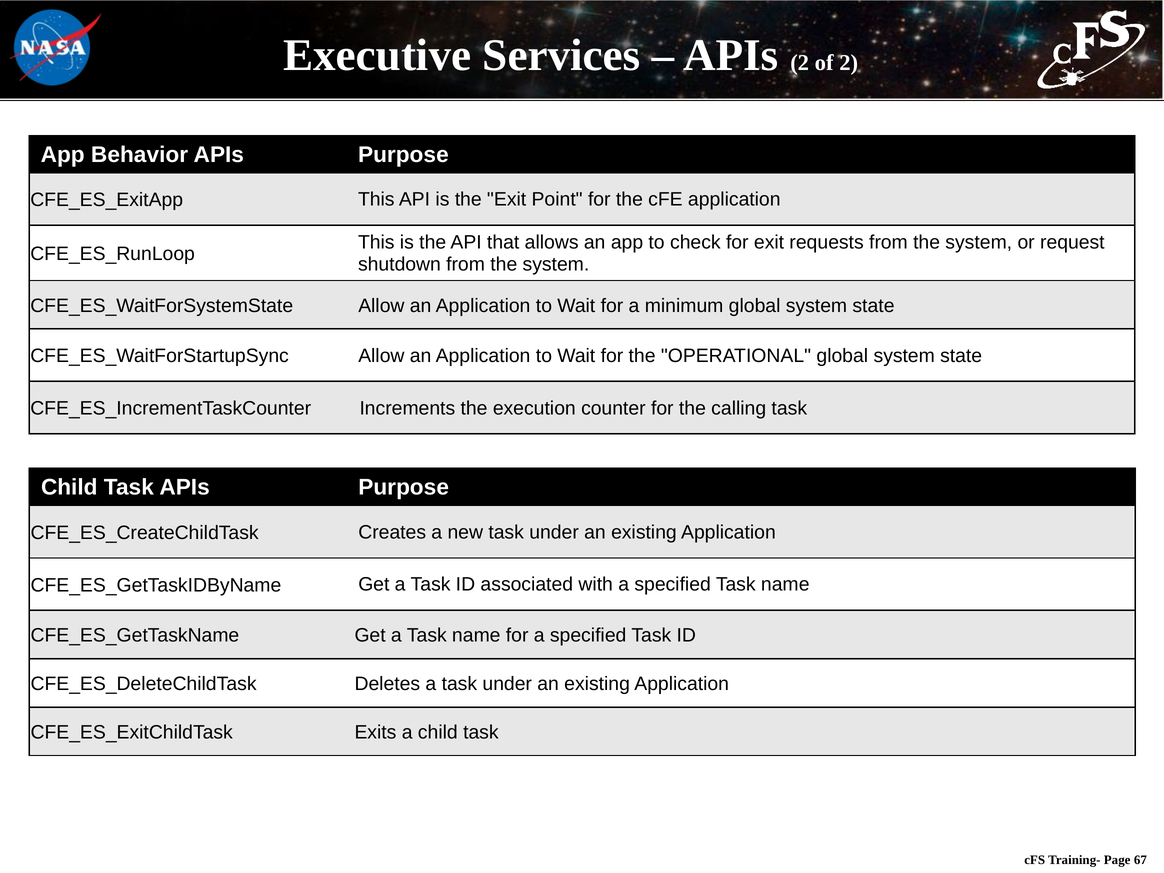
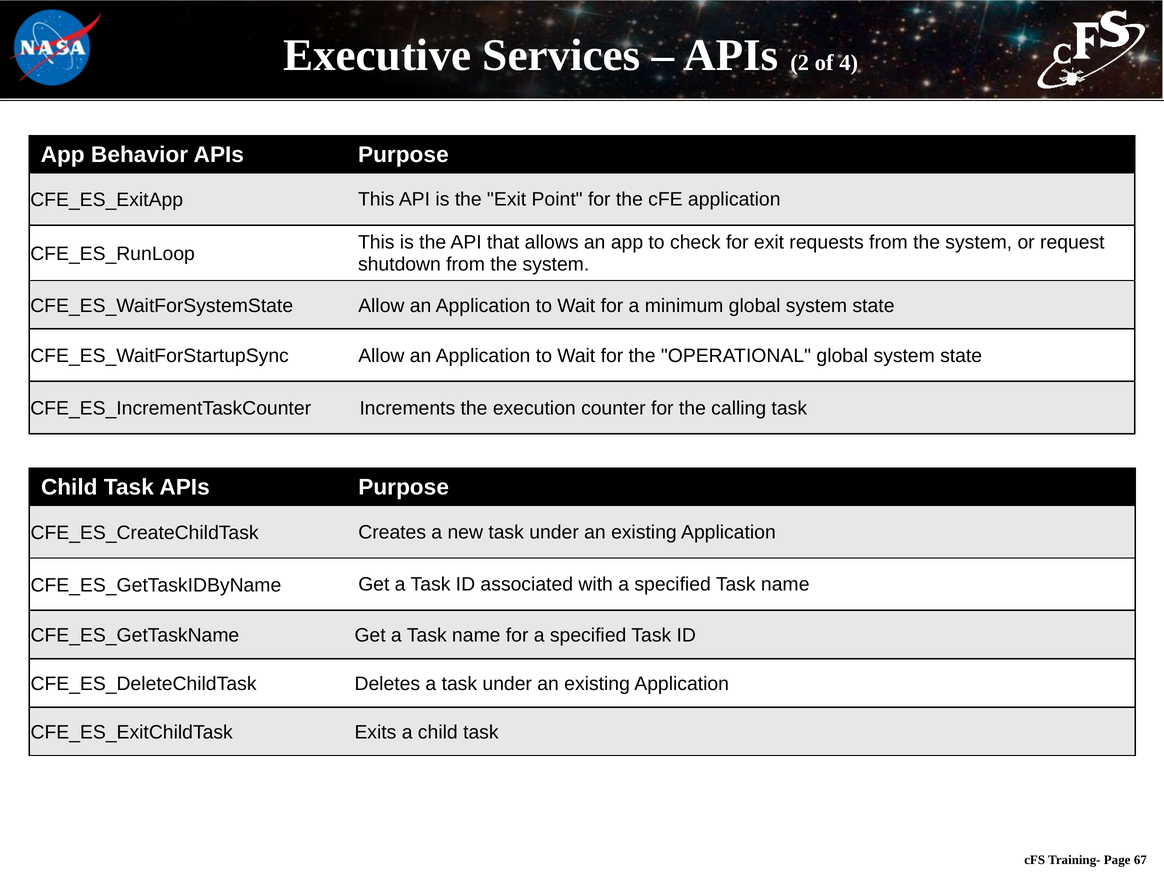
of 2: 2 -> 4 (849, 63)
